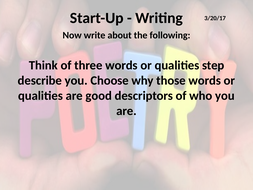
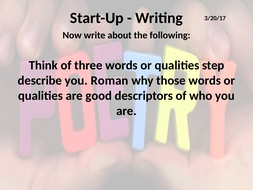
Choose: Choose -> Roman (110, 80)
